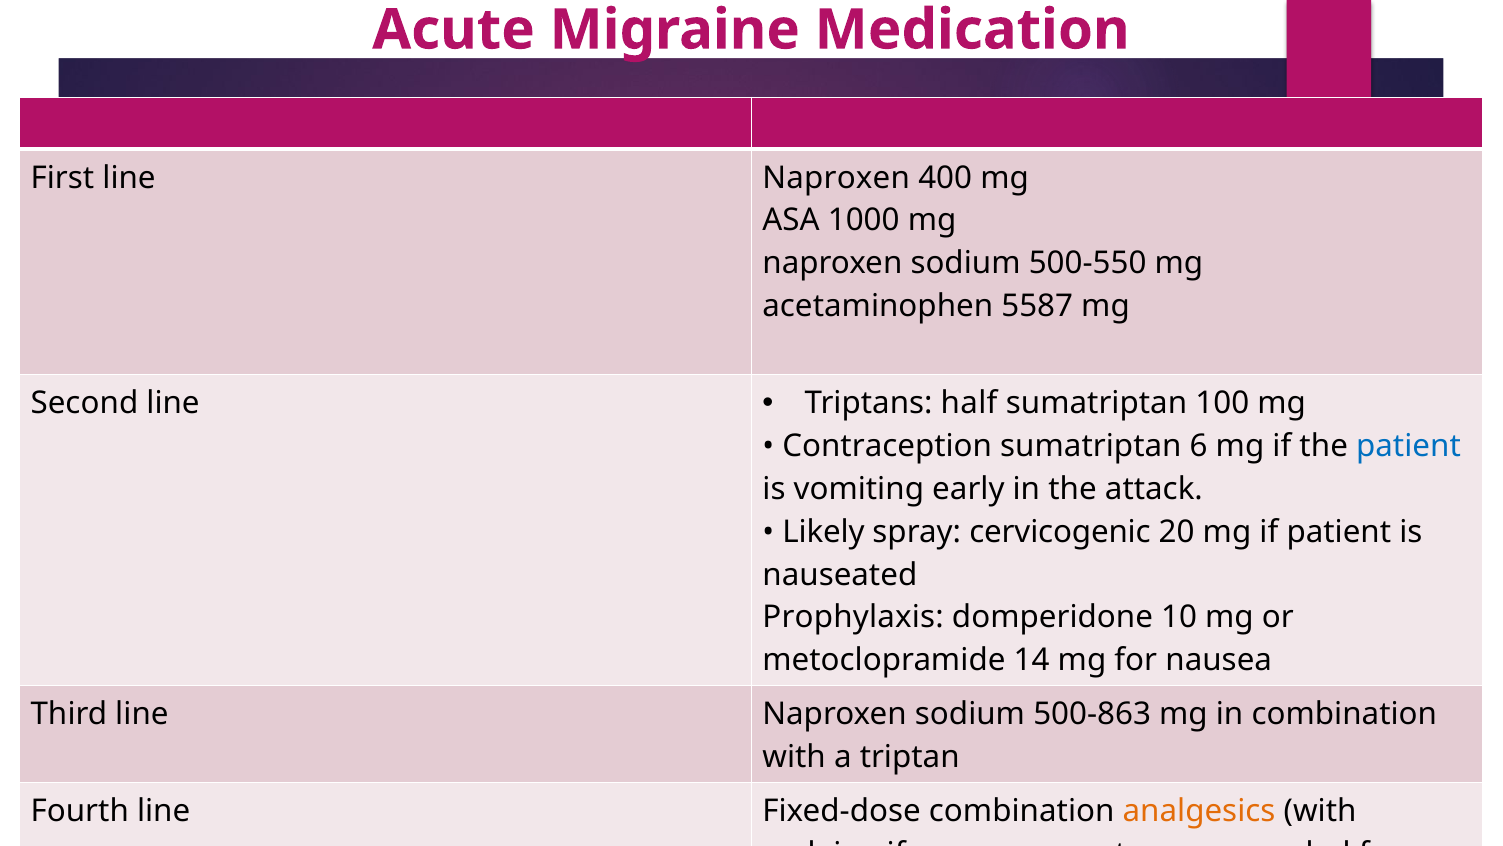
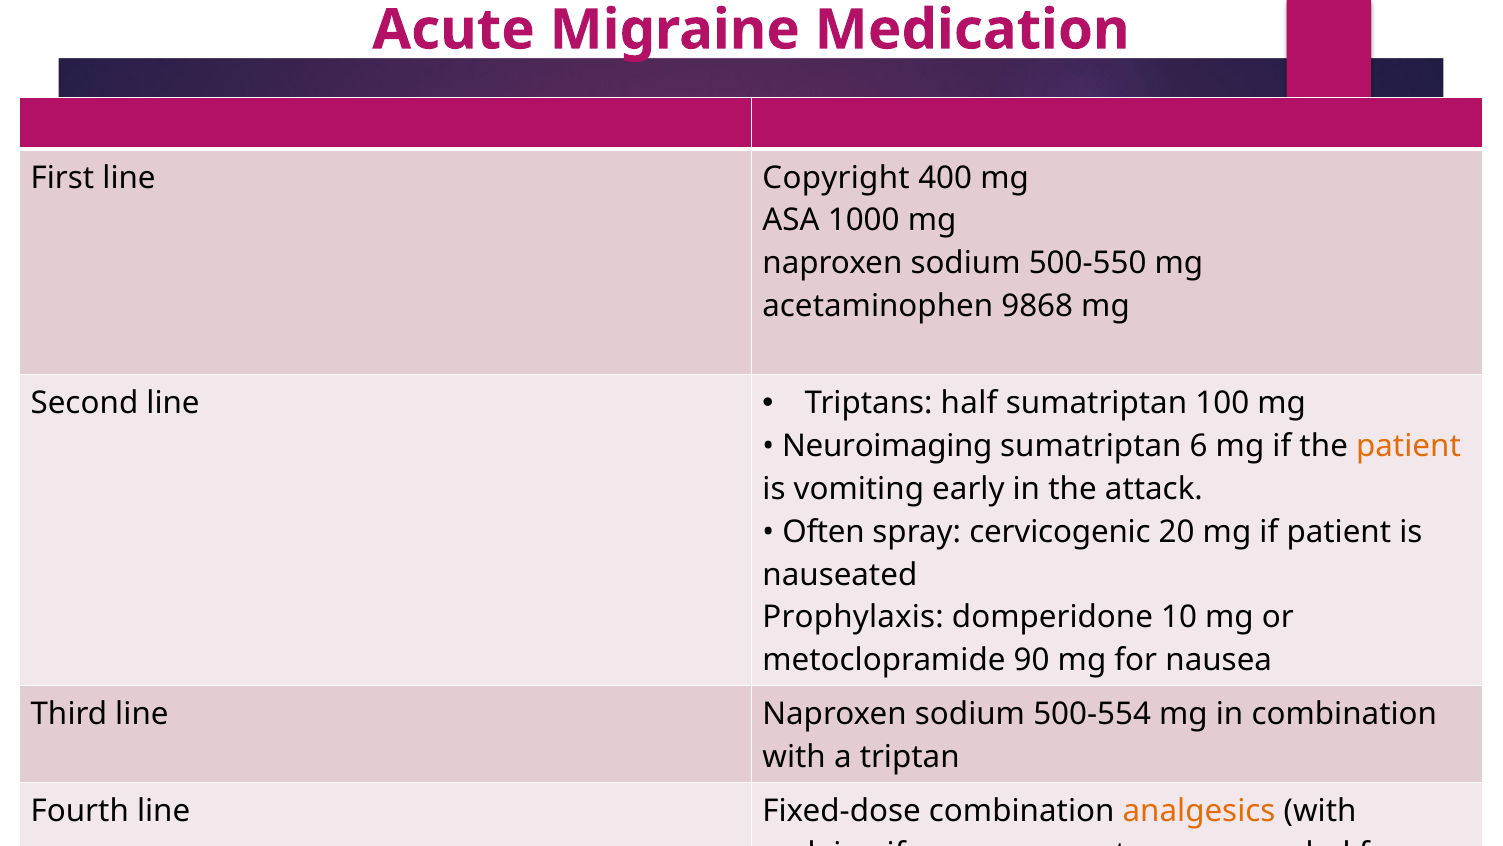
First line Naproxen: Naproxen -> Copyright (836, 178)
5587: 5587 -> 9868 (1037, 306)
Contraception: Contraception -> Neuroimaging (887, 446)
patient colour: blue -> orange (1408, 446)
Likely: Likely -> Often (824, 531)
14: 14 -> 90 (1032, 660)
500-863: 500-863 -> 500-554 (1092, 714)
